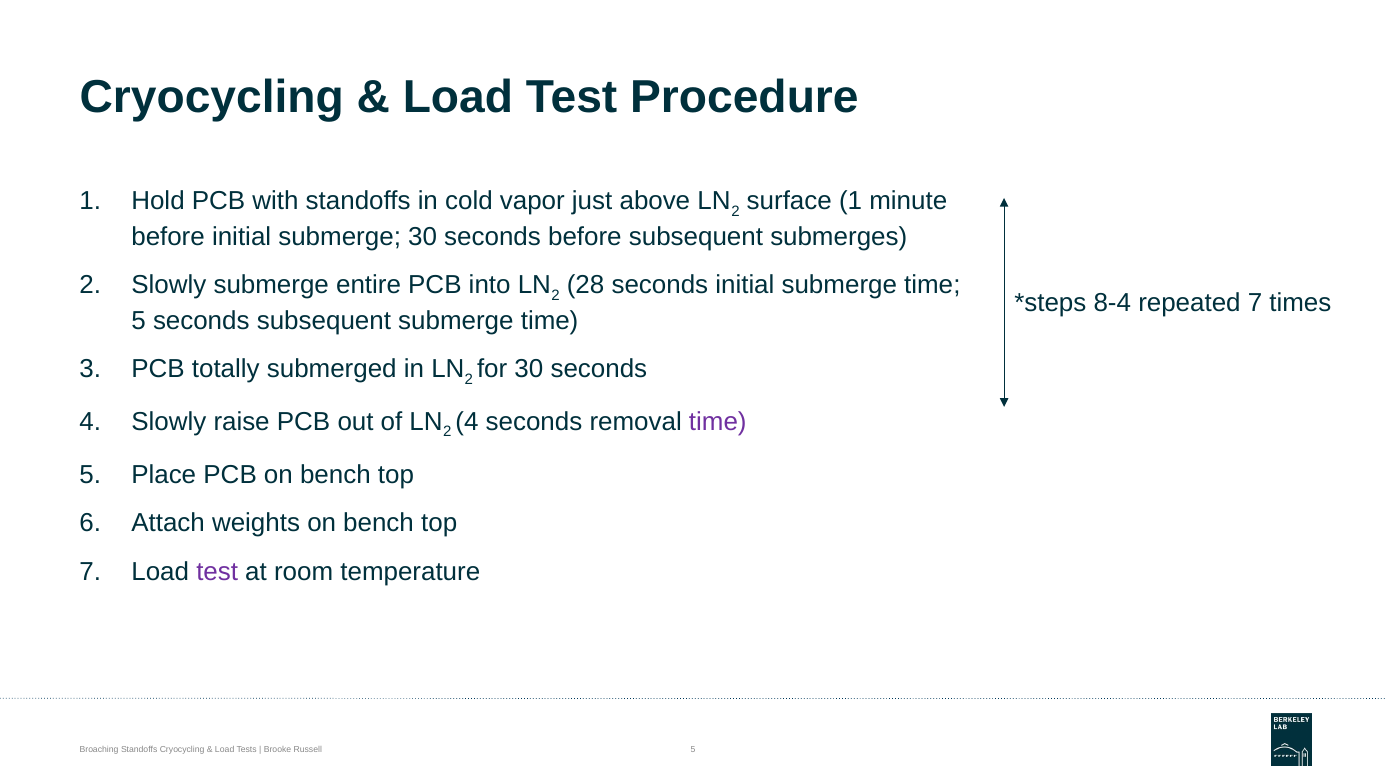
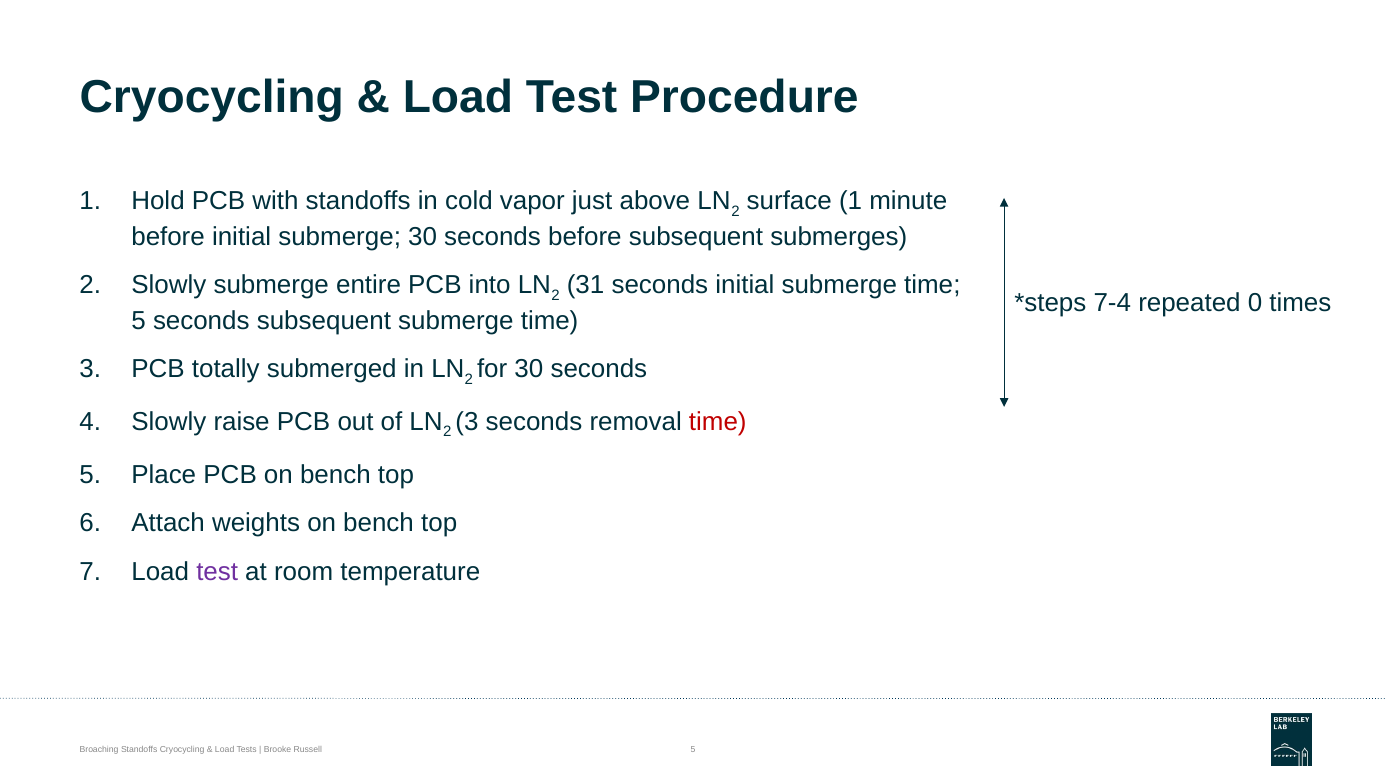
28: 28 -> 31 (586, 285)
8-4: 8-4 -> 7-4 (1112, 303)
repeated 7: 7 -> 0 (1255, 303)
4: 4 -> 3 (467, 422)
time colour: purple -> red (718, 422)
